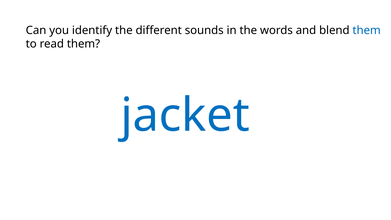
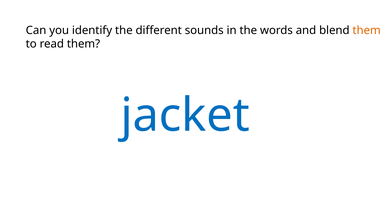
them colour: blue -> orange (367, 30)
